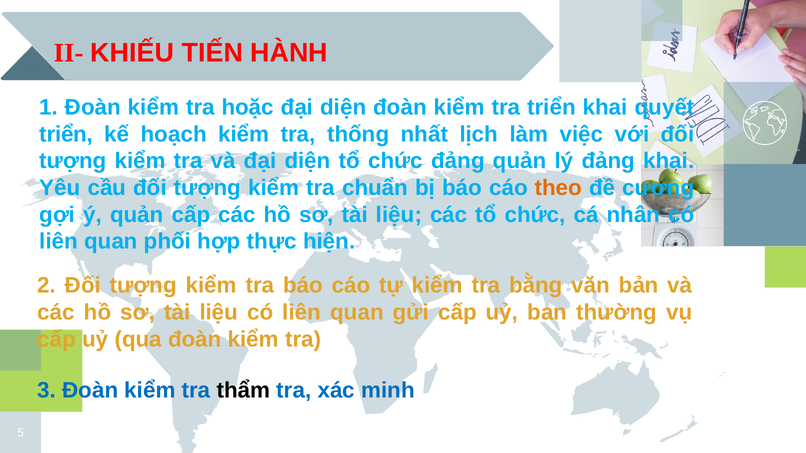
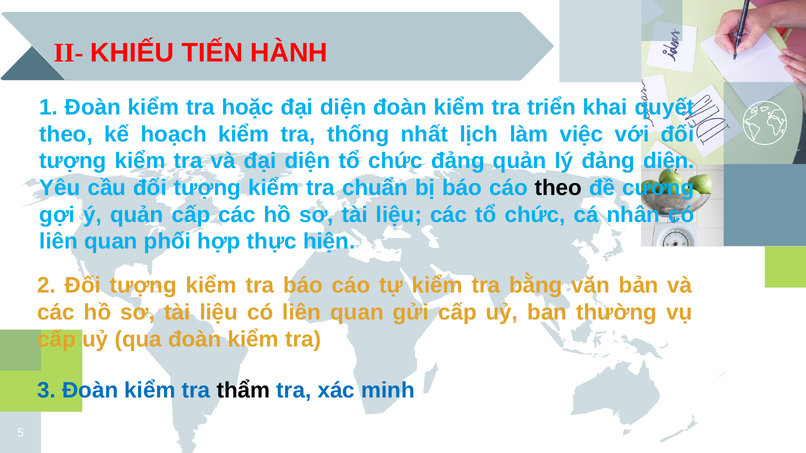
triển: triển -> theo (66, 134)
đảng khai: khai -> diện (669, 161)
theo colour: orange -> black (558, 188)
